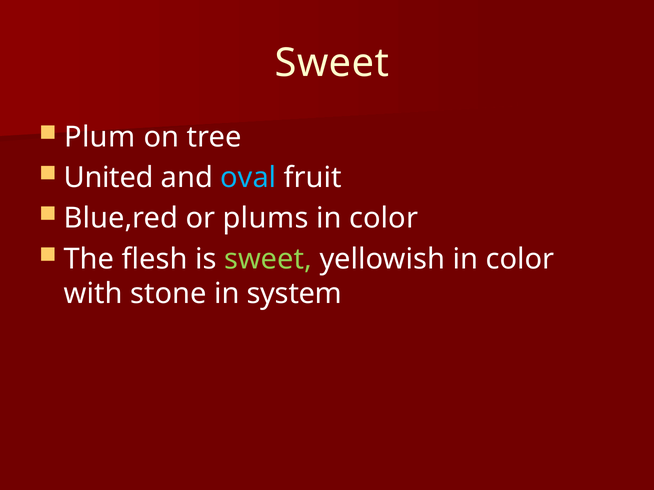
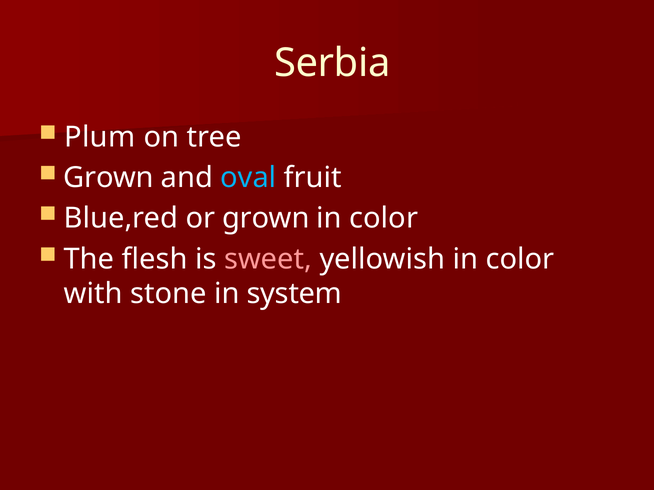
Sweet: Sweet -> Serbia (332, 63)
United: United -> Grown (109, 178)
or plums: plums -> grown (266, 219)
sweet colour: light green -> pink (268, 259)
